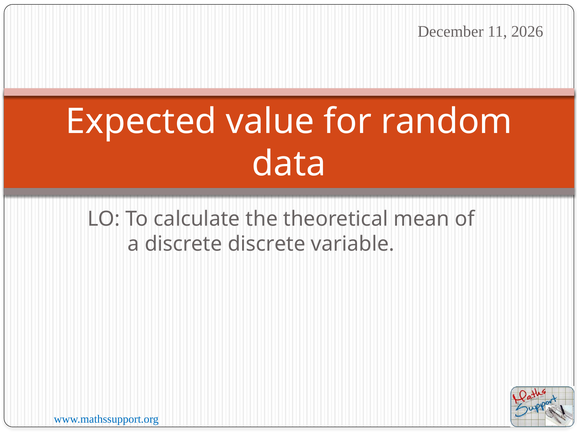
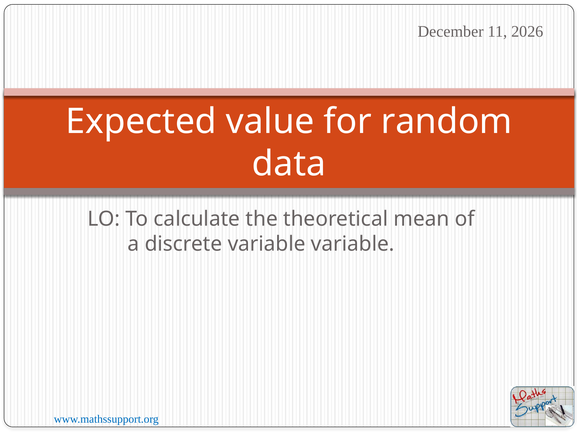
discrete discrete: discrete -> variable (267, 244)
